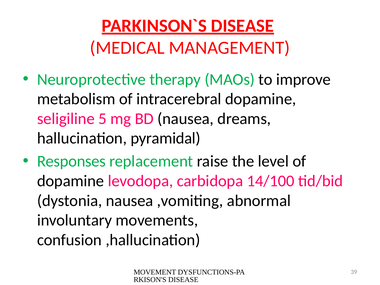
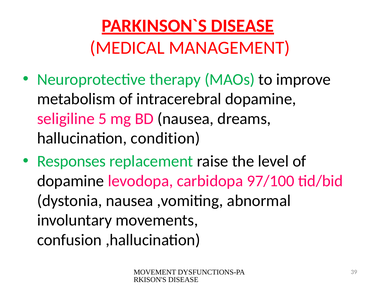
pyramidal: pyramidal -> condition (165, 138)
14/100: 14/100 -> 97/100 (271, 181)
